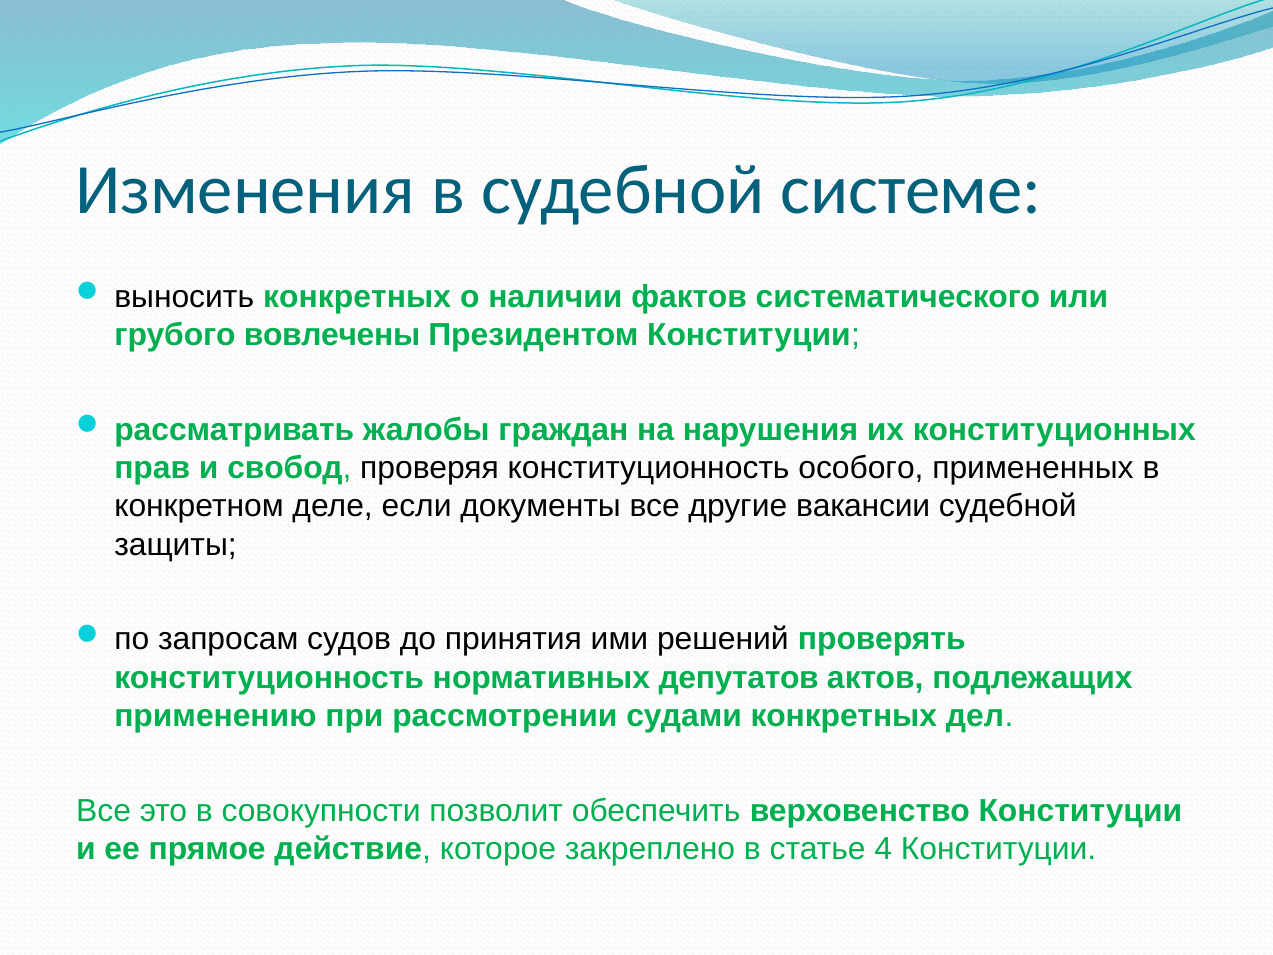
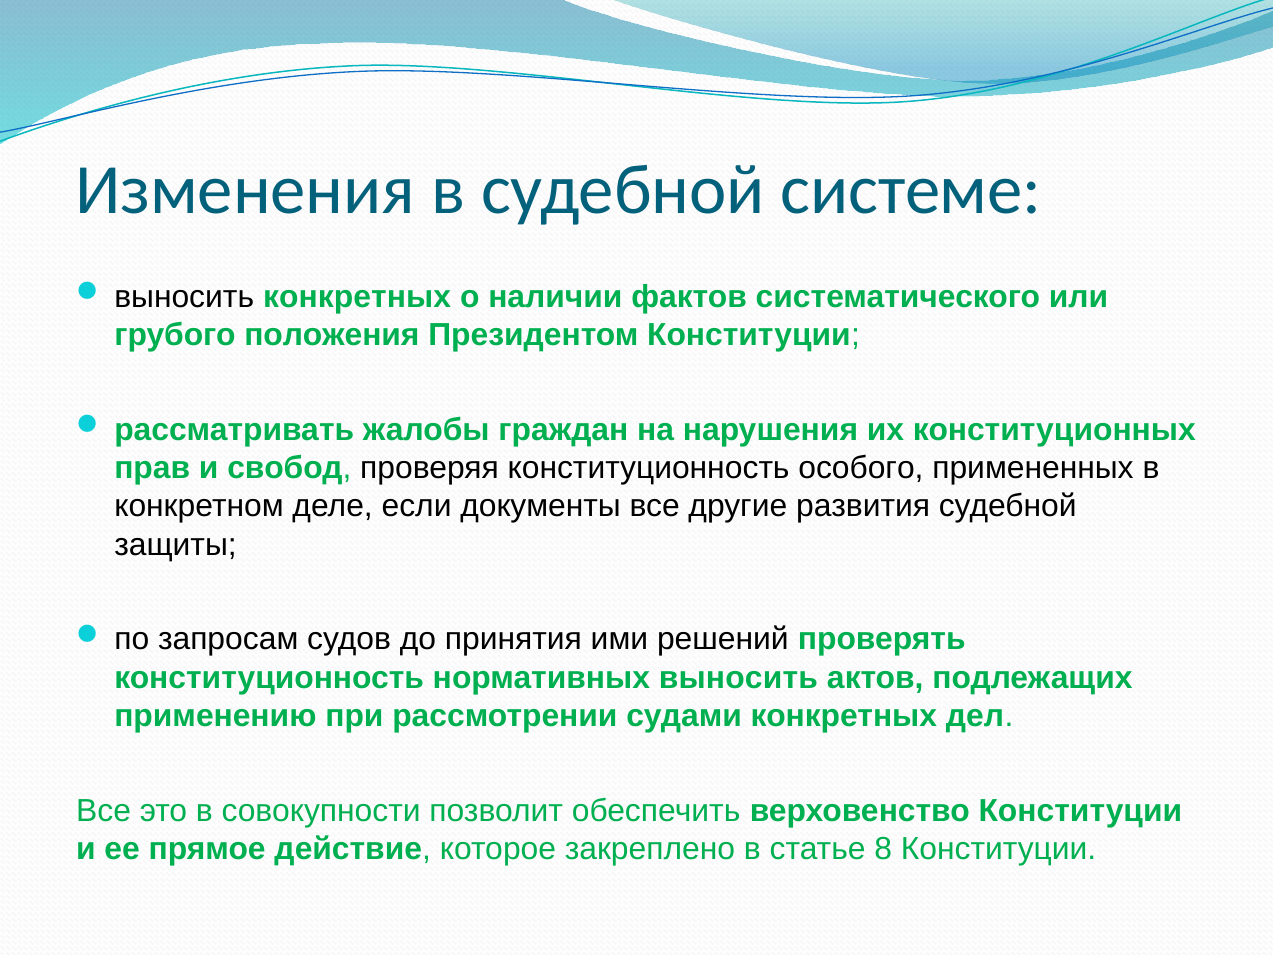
вовлечены: вовлечены -> положения (332, 335)
вакансии: вакансии -> развития (863, 506)
нормативных депутатов: депутатов -> выносить (738, 677)
4: 4 -> 8 (883, 849)
